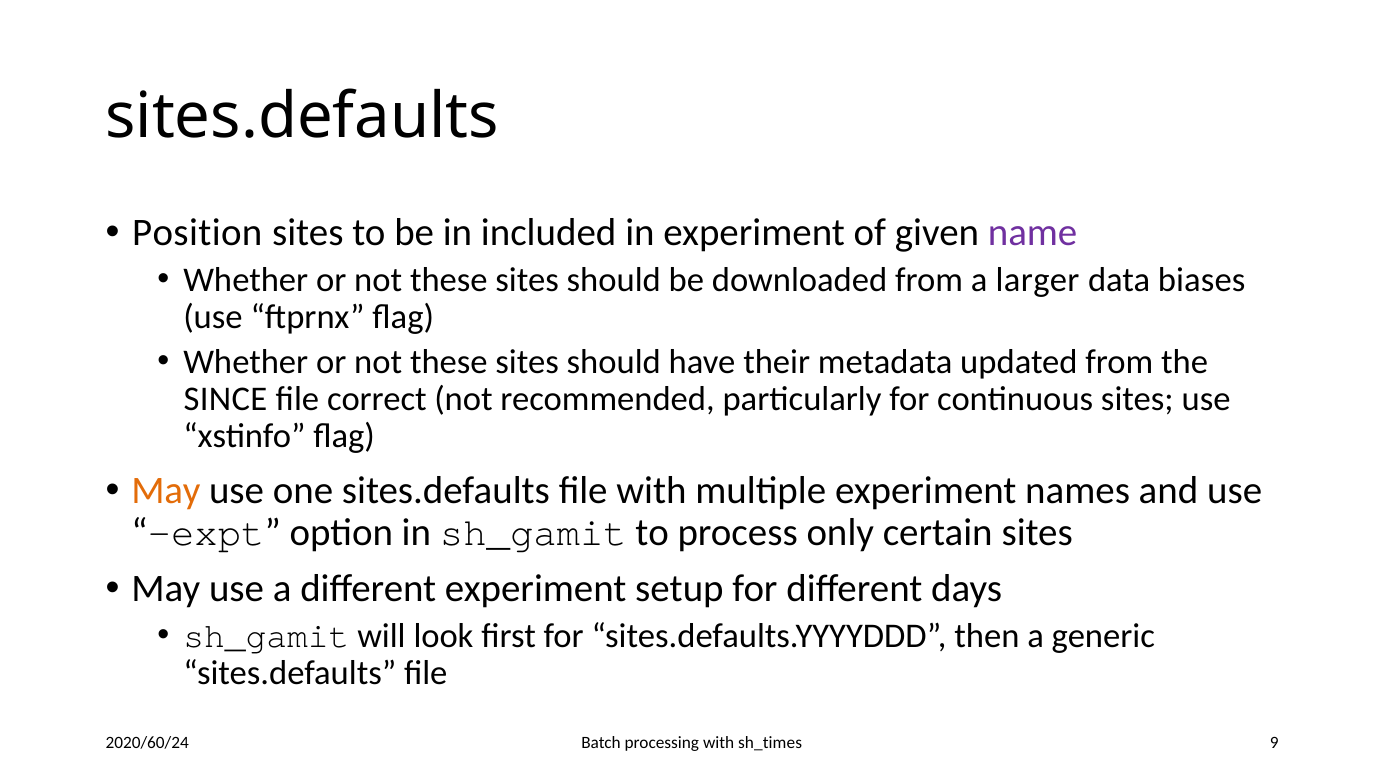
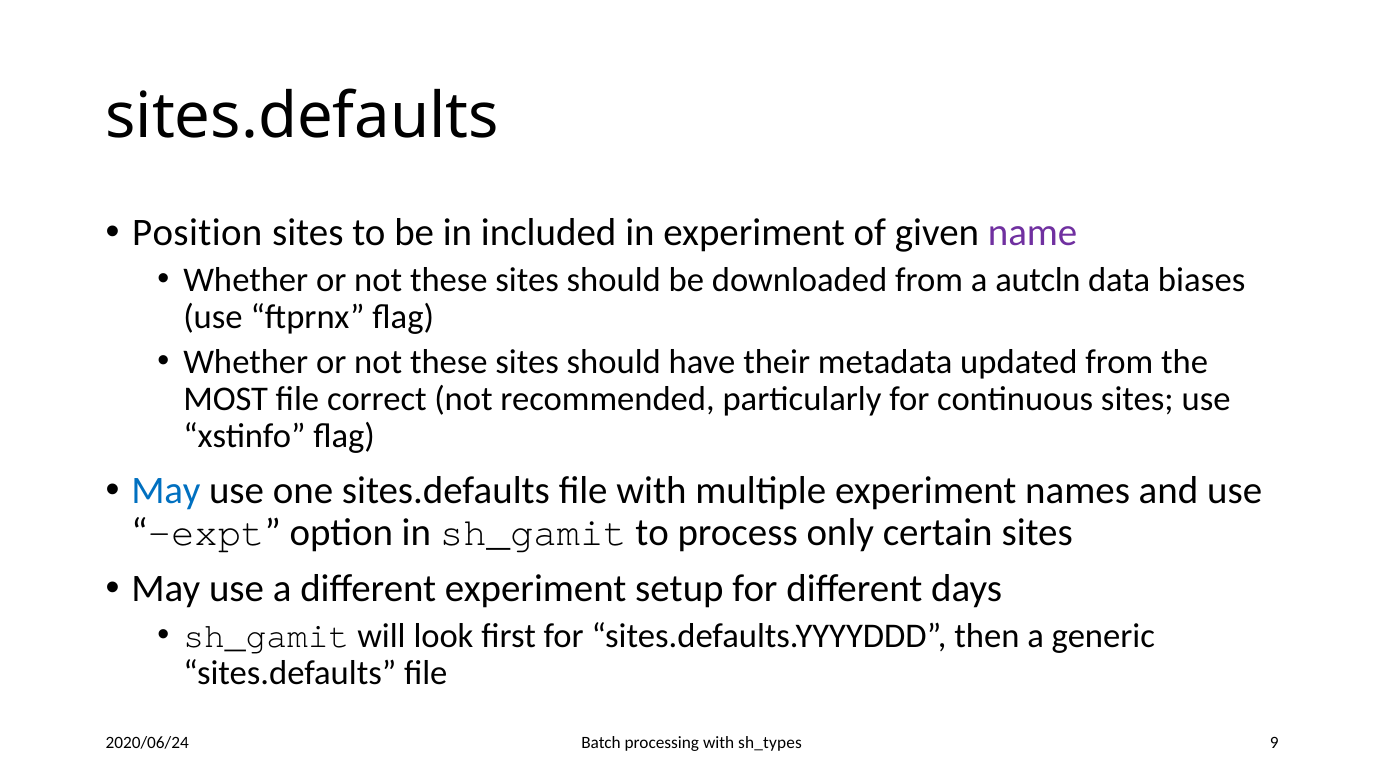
larger: larger -> autcln (1038, 280)
SINCE: SINCE -> MOST (226, 399)
May colour: orange -> blue (166, 491)
2020/60/24: 2020/60/24 -> 2020/06/24 (147, 743)
sh_times: sh_times -> sh_types (770, 743)
